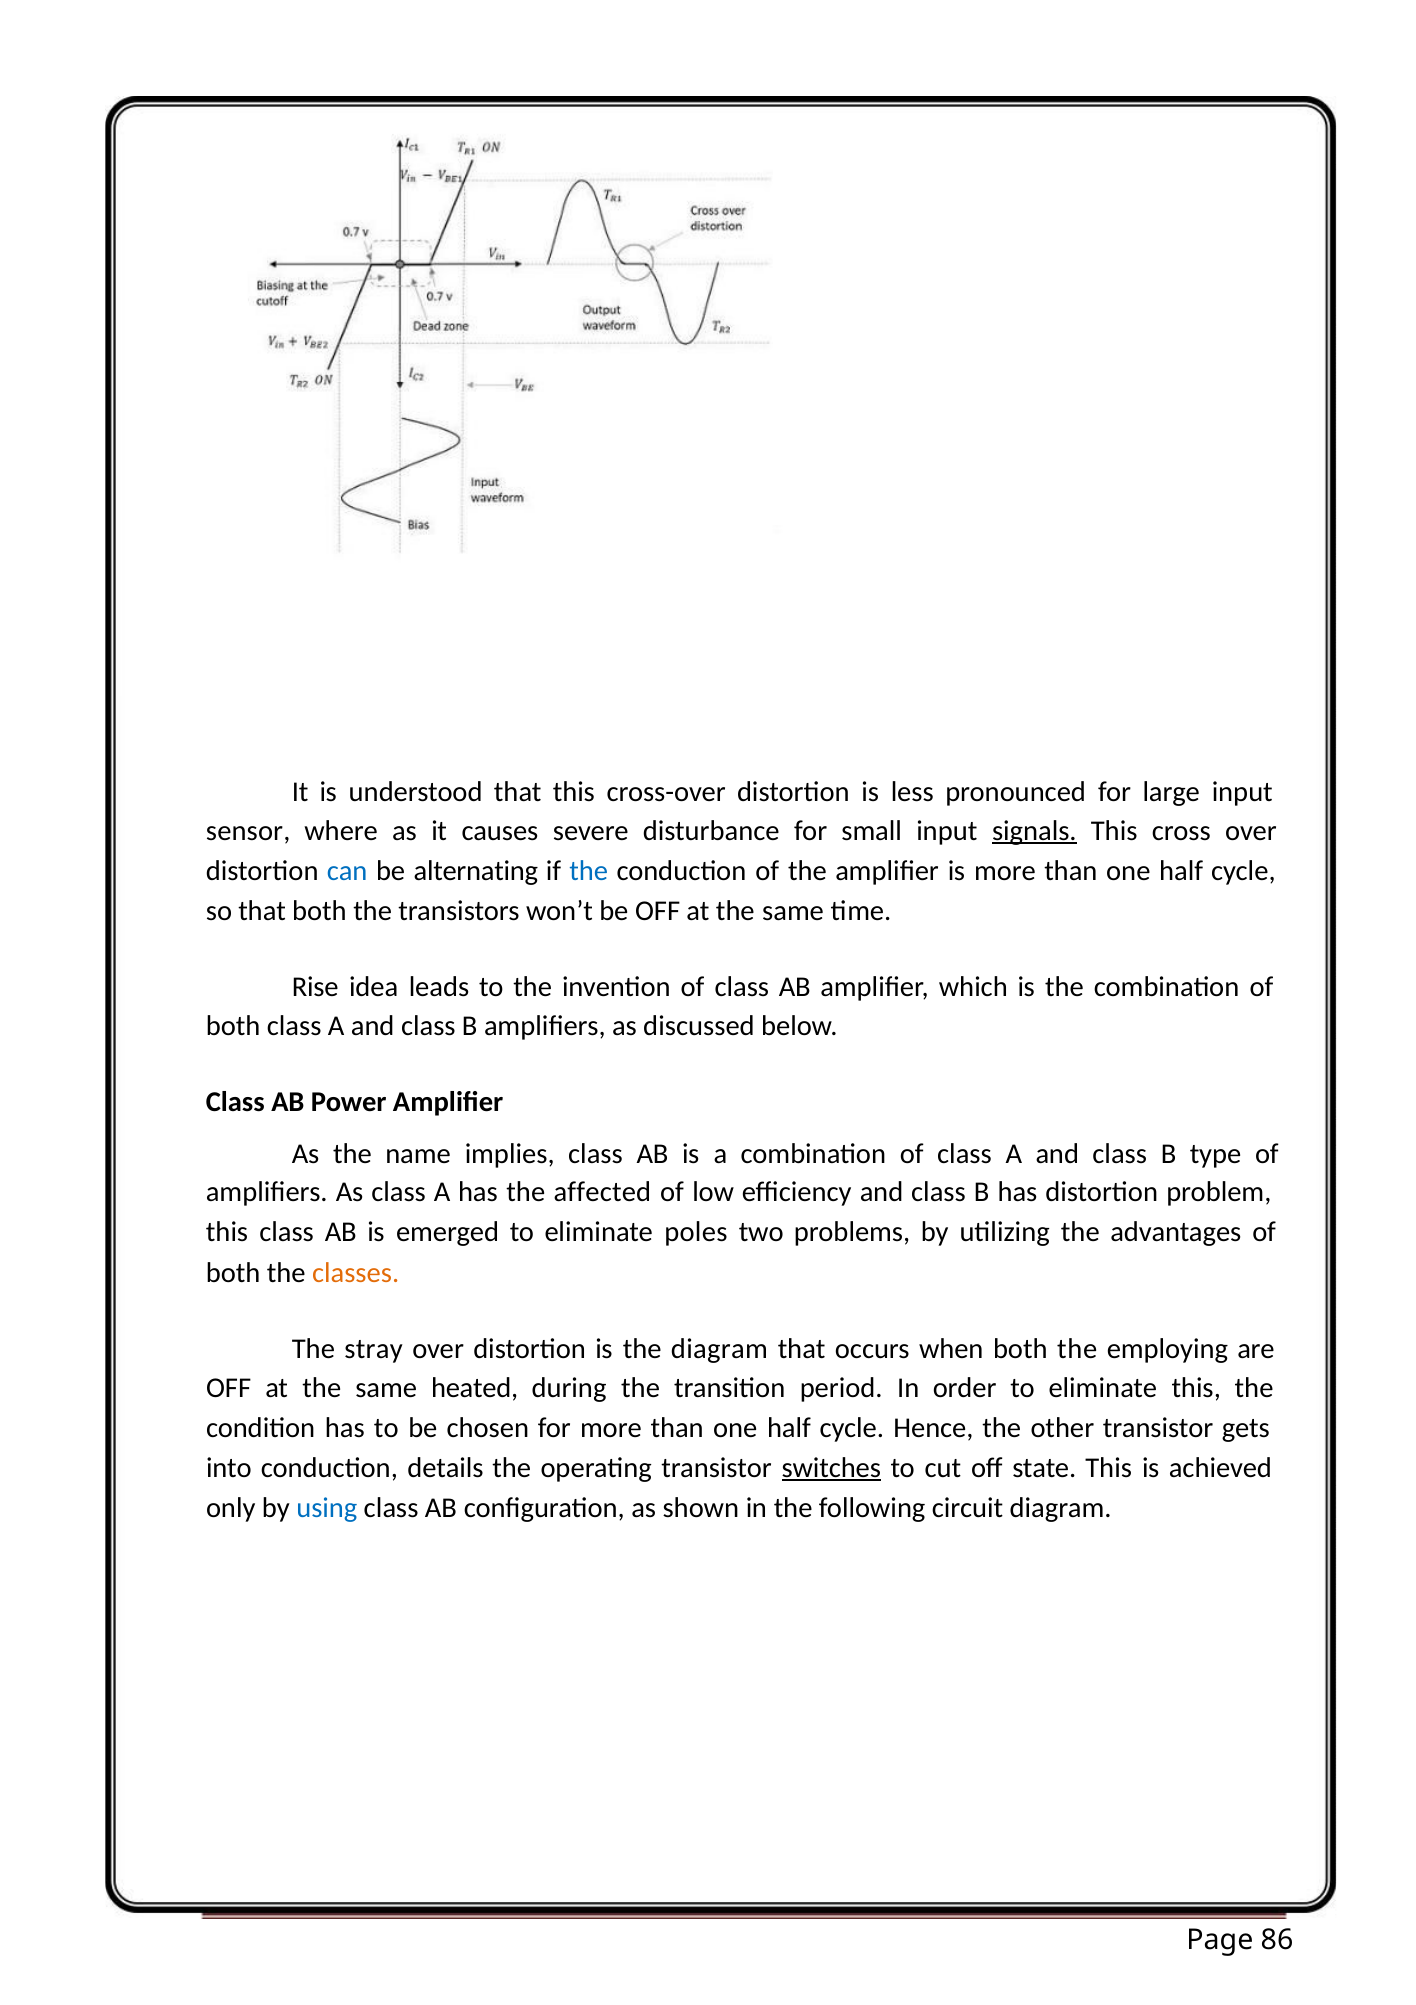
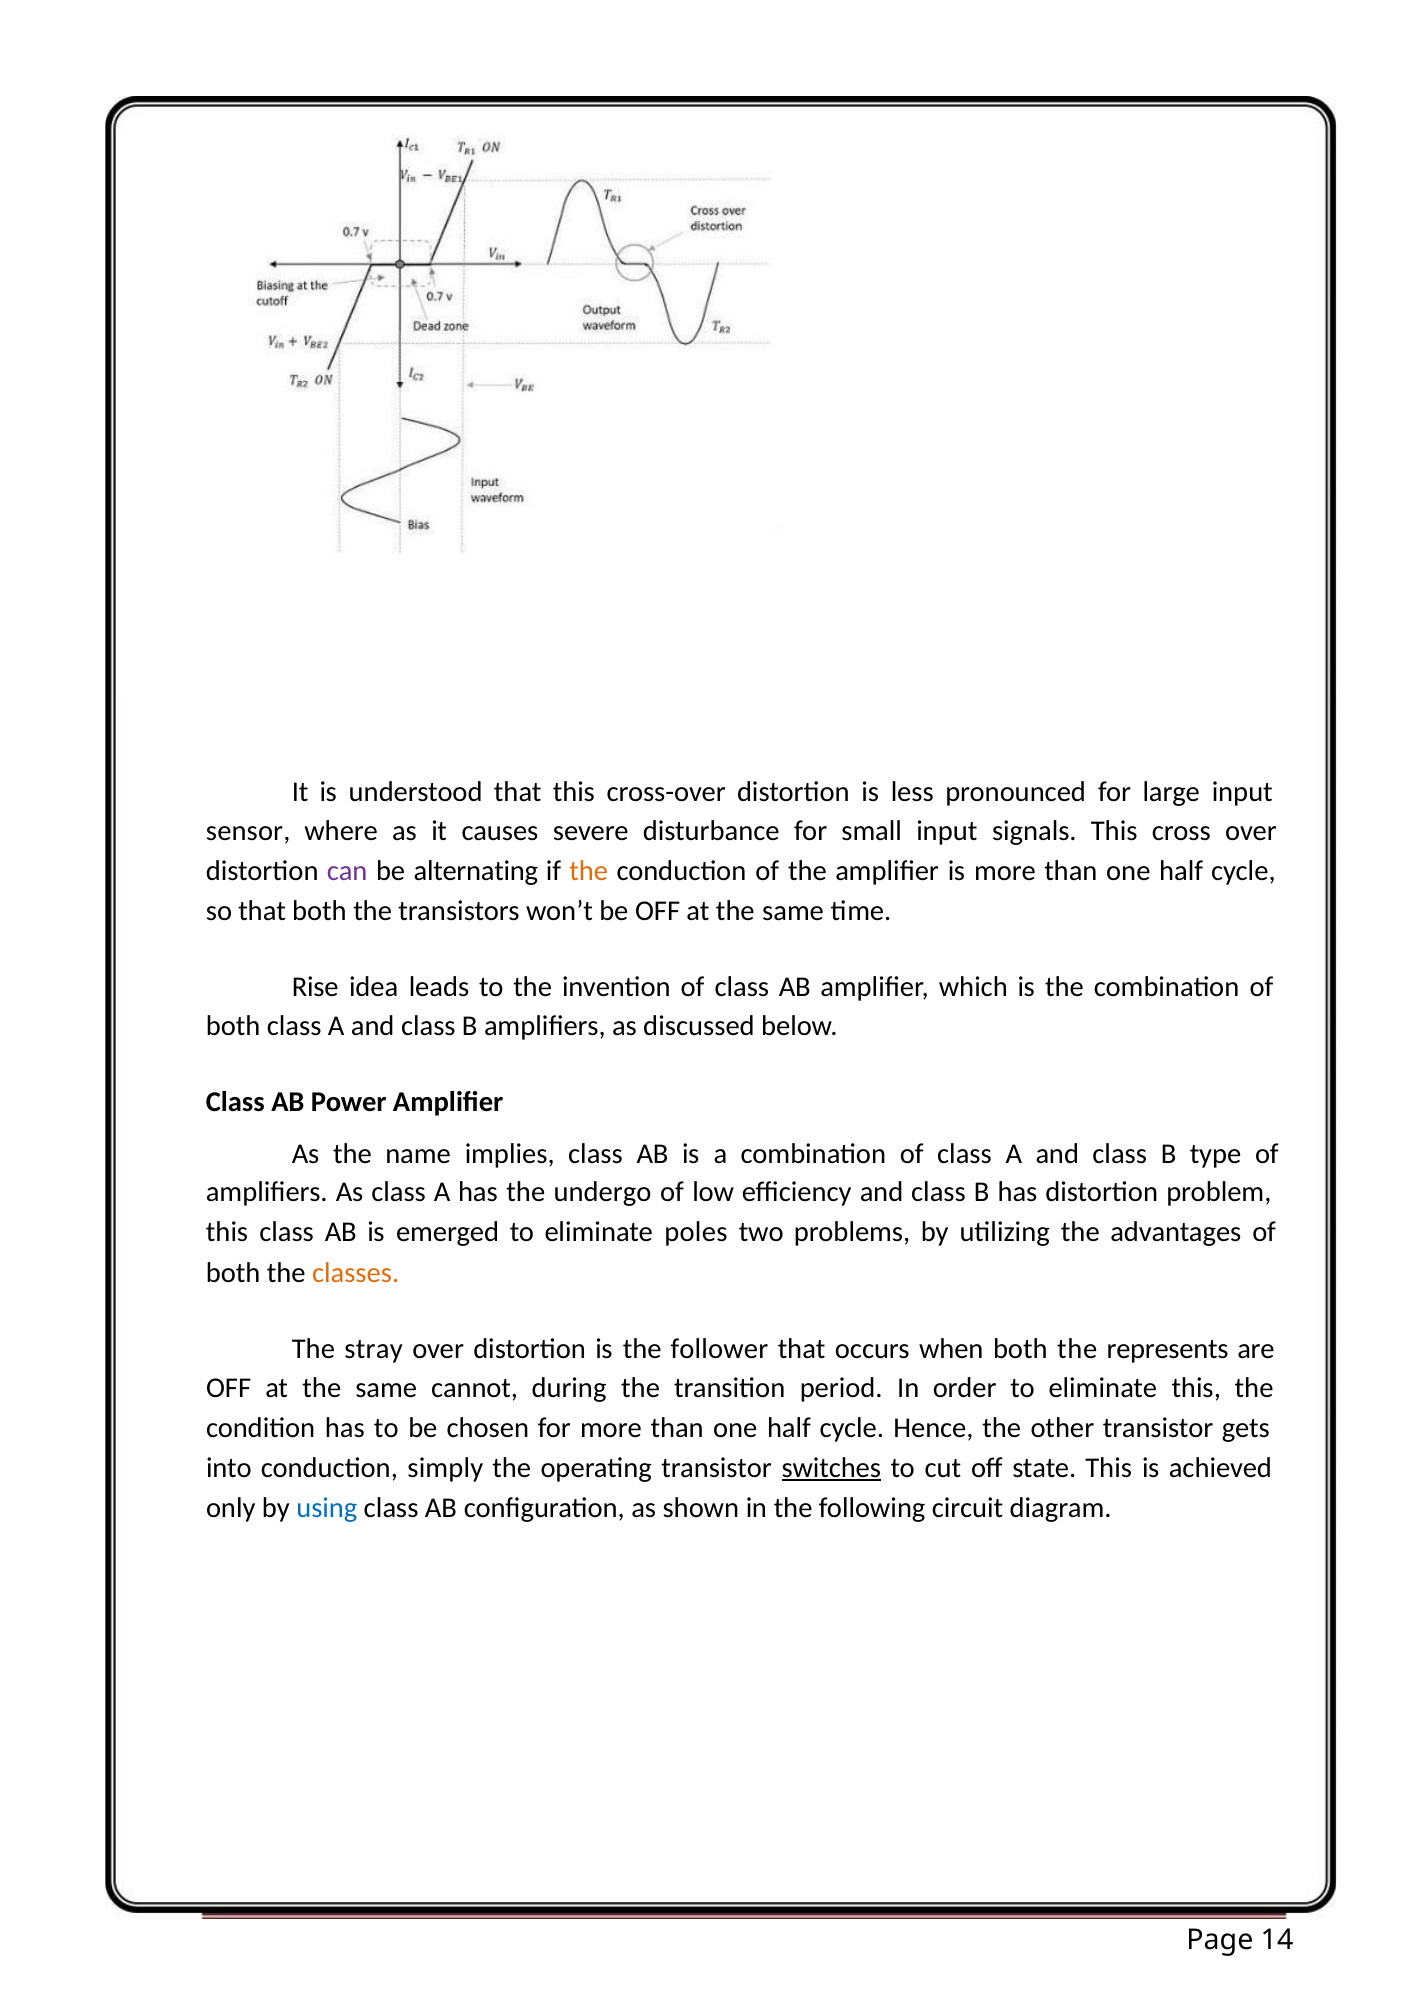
signals underline: present -> none (1034, 831)
can colour: blue -> purple (347, 871)
the colour: blue -> orange (589, 871)
affected: affected -> undergo (602, 1192)
the diagram: diagram -> follower (719, 1349)
employing: employing -> represents (1168, 1349)
heated: heated -> cannot (475, 1388)
details: details -> simply (445, 1468)
86: 86 -> 14 (1277, 1940)
